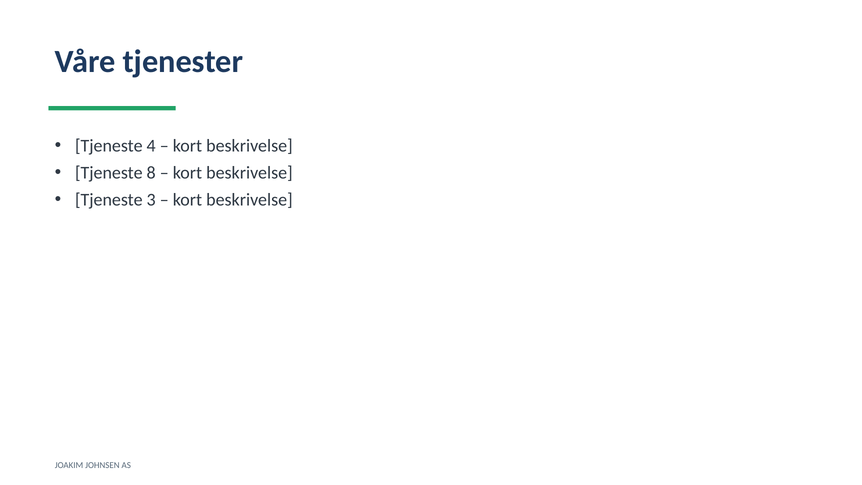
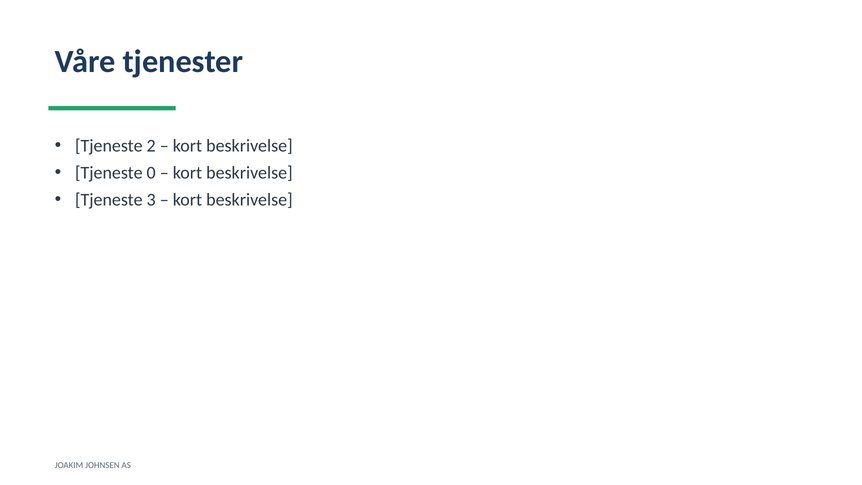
4: 4 -> 2 (151, 146)
8: 8 -> 0 (151, 173)
